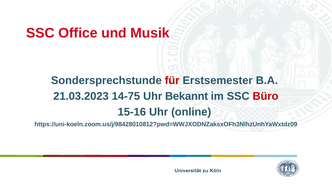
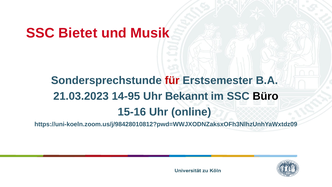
Office: Office -> Bietet (78, 33)
14-75: 14-75 -> 14-95 (126, 96)
Büro colour: red -> black (266, 96)
